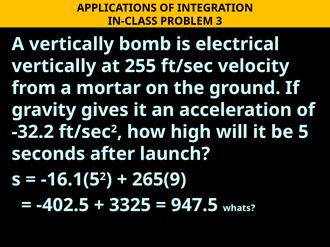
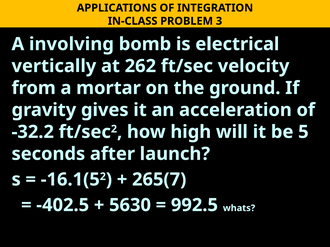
A vertically: vertically -> involving (71, 44)
255: 255 -> 262 (140, 66)
265(9: 265(9 -> 265(7 (159, 180)
3325: 3325 -> 5630 (130, 205)
947.5: 947.5 -> 992.5 (194, 205)
